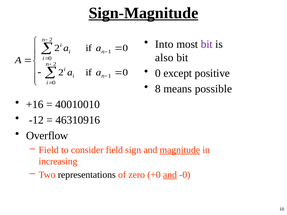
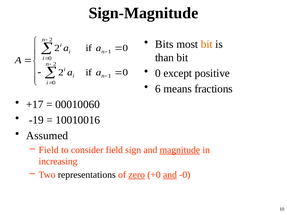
Sign-Magnitude underline: present -> none (143, 13)
Into: Into -> Bits (164, 44)
bit colour: purple -> orange (207, 44)
also: also -> than (164, 58)
8: 8 -> 6 (158, 89)
possible: possible -> fractions (214, 89)
+16: +16 -> +17 (35, 105)
40010010: 40010010 -> 00010060 (78, 105)
-12: -12 -> -19 (36, 120)
46310916: 46310916 -> 10010016 (78, 120)
Overflow: Overflow -> Assumed (47, 136)
zero underline: none -> present (137, 175)
